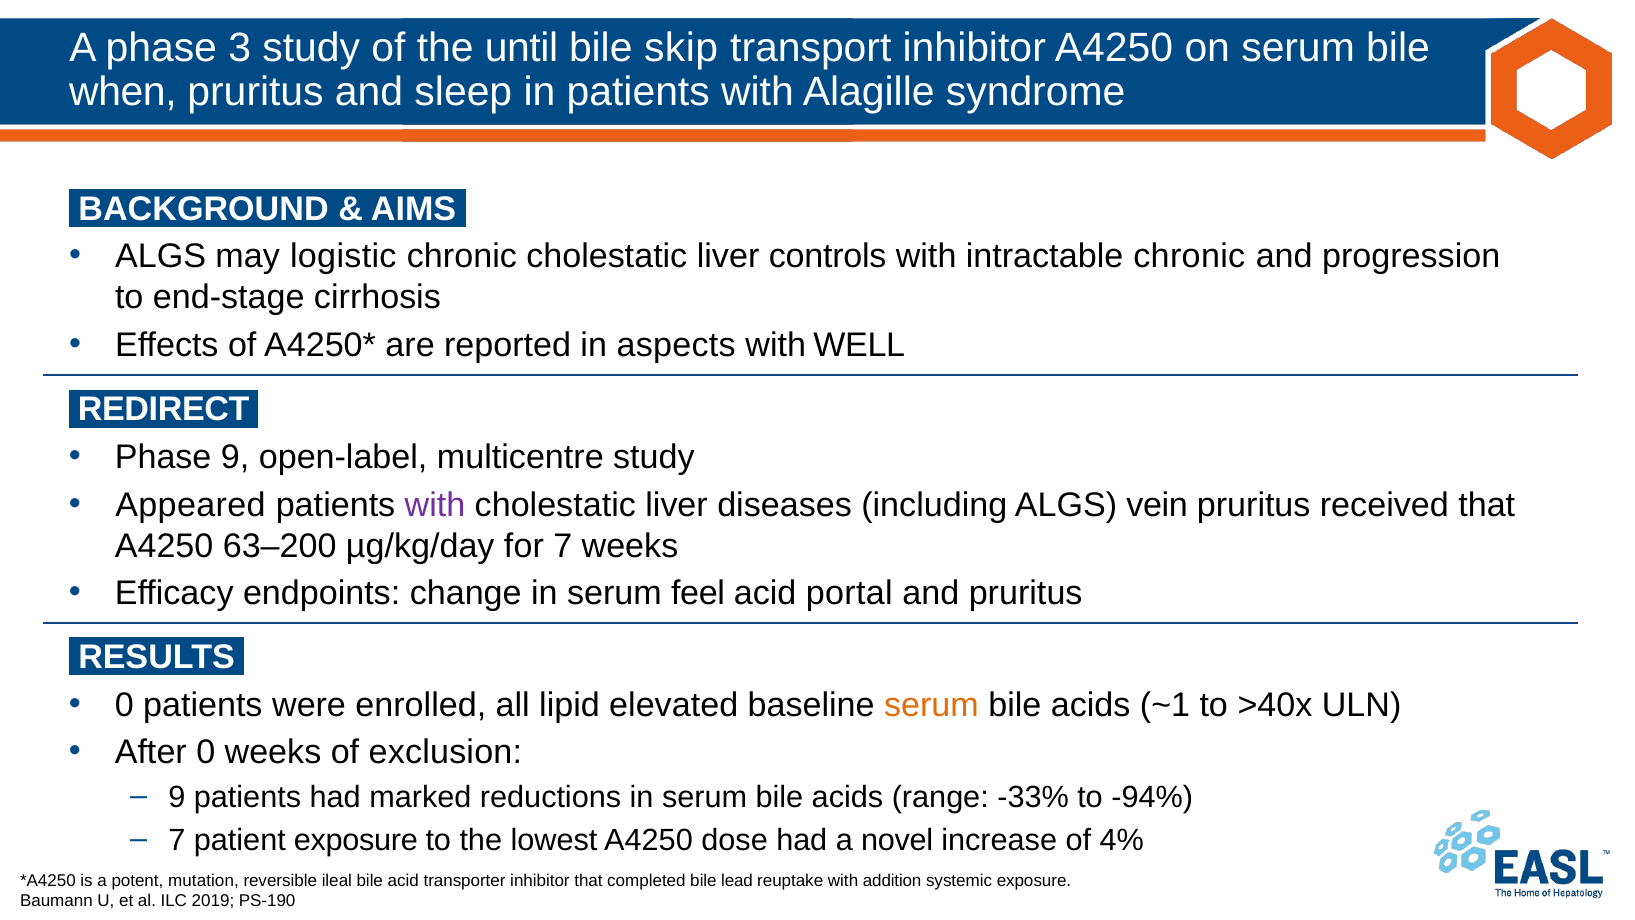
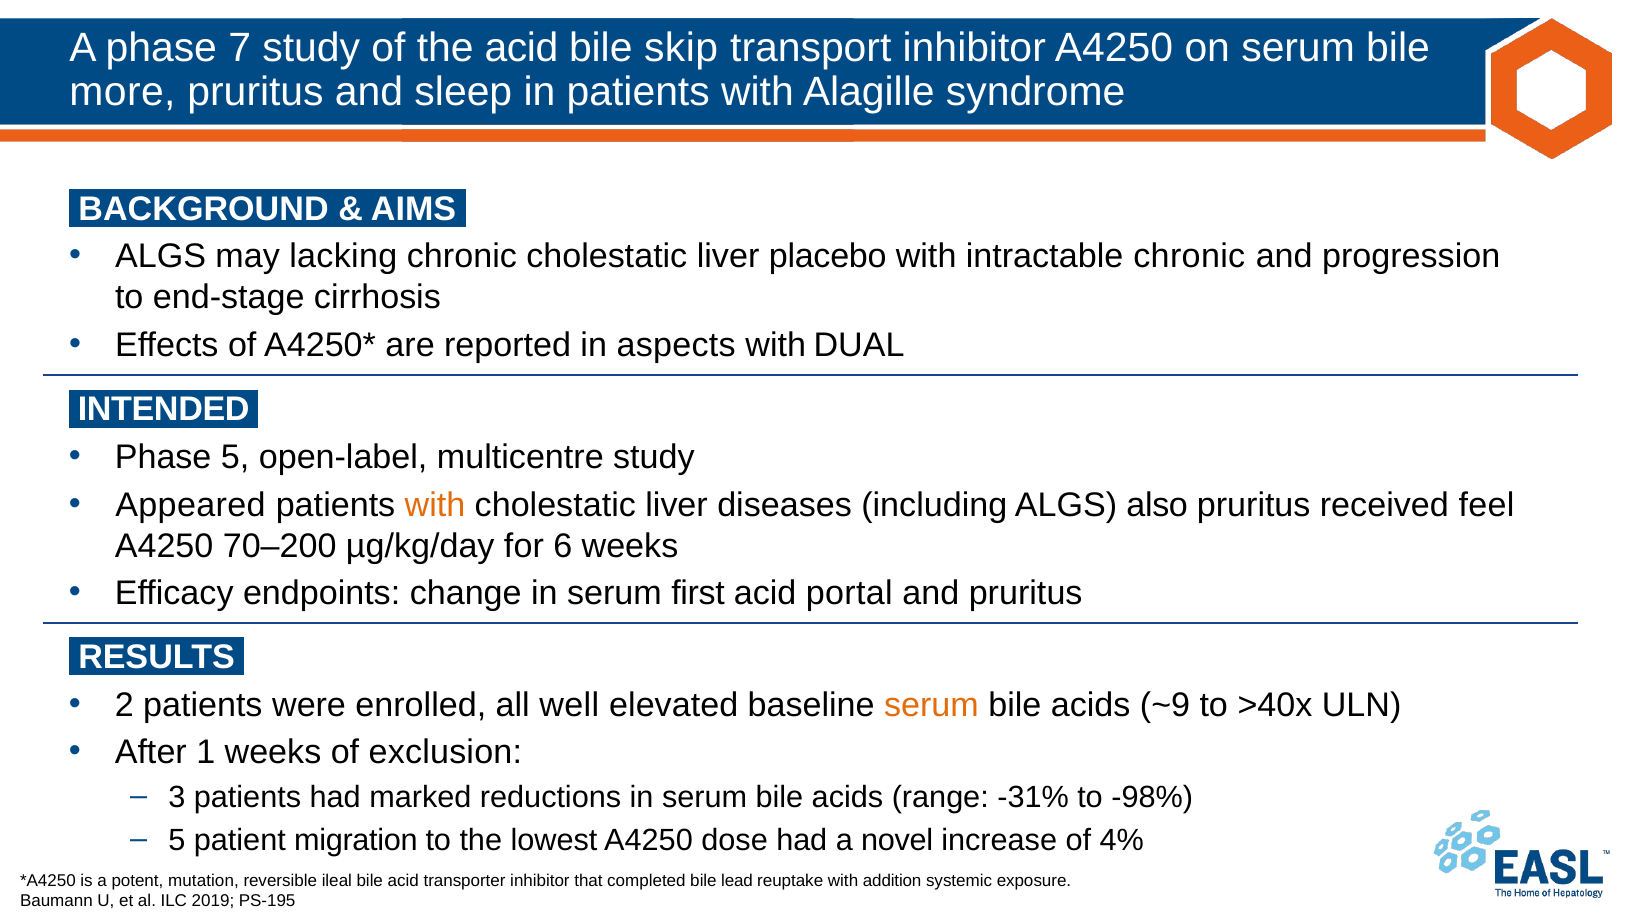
3: 3 -> 7 (240, 48)
the until: until -> acid (521, 48)
when: when -> more (122, 92)
logistic: logistic -> lacking (343, 256)
controls: controls -> placebo (828, 256)
WELL: WELL -> DUAL (859, 345)
REDIRECT: REDIRECT -> INTENDED (164, 409)
Phase 9: 9 -> 5 (235, 457)
with colour: purple -> orange (435, 505)
vein: vein -> also (1157, 505)
received that: that -> feel (1487, 505)
63–200: 63–200 -> 70–200 (280, 546)
for 7: 7 -> 6 (563, 546)
feel: feel -> first (698, 593)
0: 0 -> 2 (124, 705)
lipid: lipid -> well (569, 705)
~1: ~1 -> ~9 (1165, 705)
After 0: 0 -> 1 (206, 752)
9: 9 -> 3 (177, 797)
-33%: -33% -> -31% (1033, 797)
-94%: -94% -> -98% (1152, 797)
7: 7 -> 5 (177, 840)
patient exposure: exposure -> migration (356, 840)
PS-190: PS-190 -> PS-195 (267, 901)
